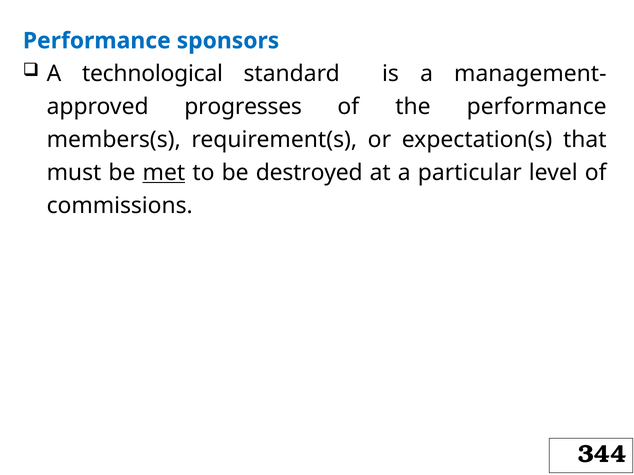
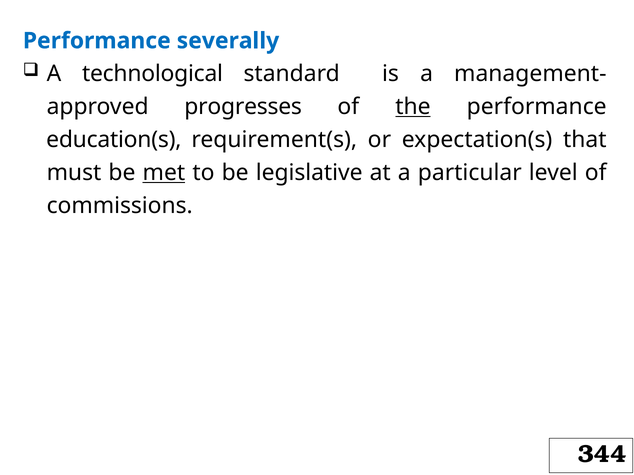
sponsors: sponsors -> severally (228, 41)
the underline: none -> present (413, 107)
members(s: members(s -> education(s (114, 140)
destroyed: destroyed -> legislative (309, 173)
